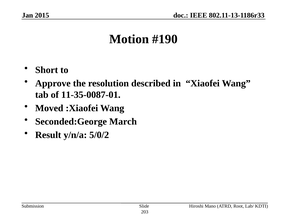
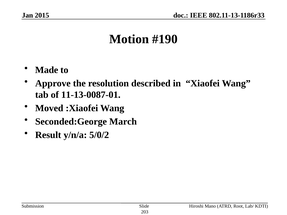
Short: Short -> Made (47, 70)
11-35-0087-01: 11-35-0087-01 -> 11-13-0087-01 (91, 95)
